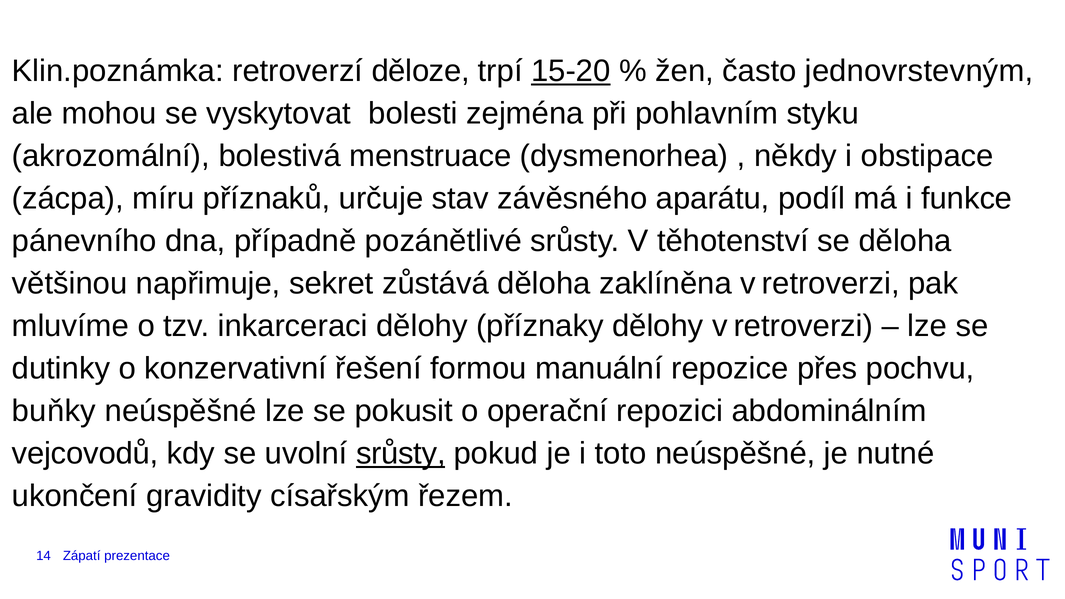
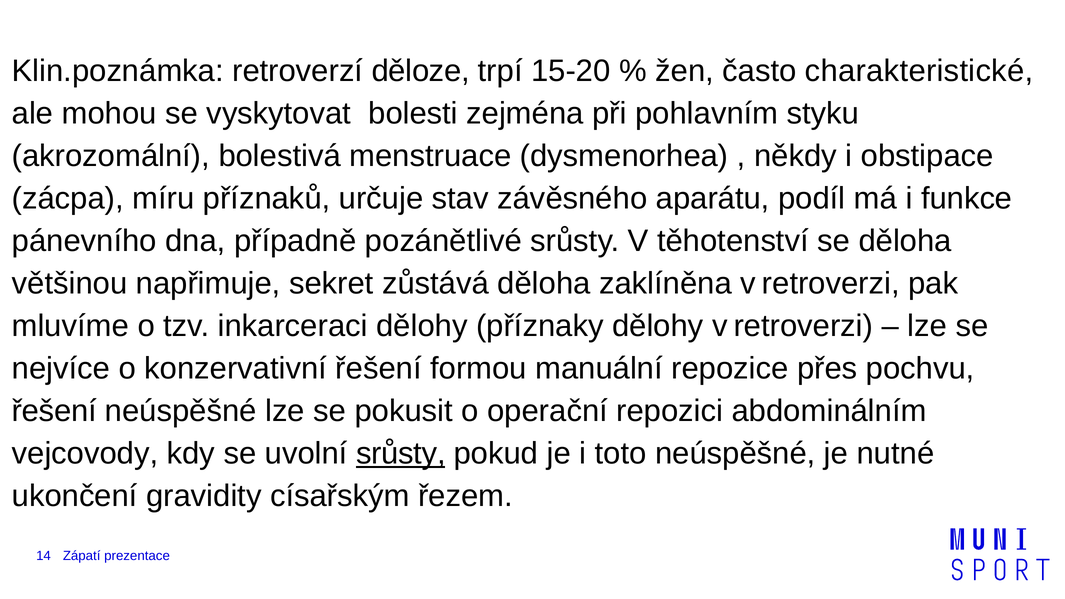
15-20 underline: present -> none (571, 71)
jednovrstevným: jednovrstevným -> charakteristické (919, 71)
dutinky: dutinky -> nejvíce (61, 369)
buňky: buňky -> řešení (54, 411)
vejcovodů: vejcovodů -> vejcovody (85, 454)
